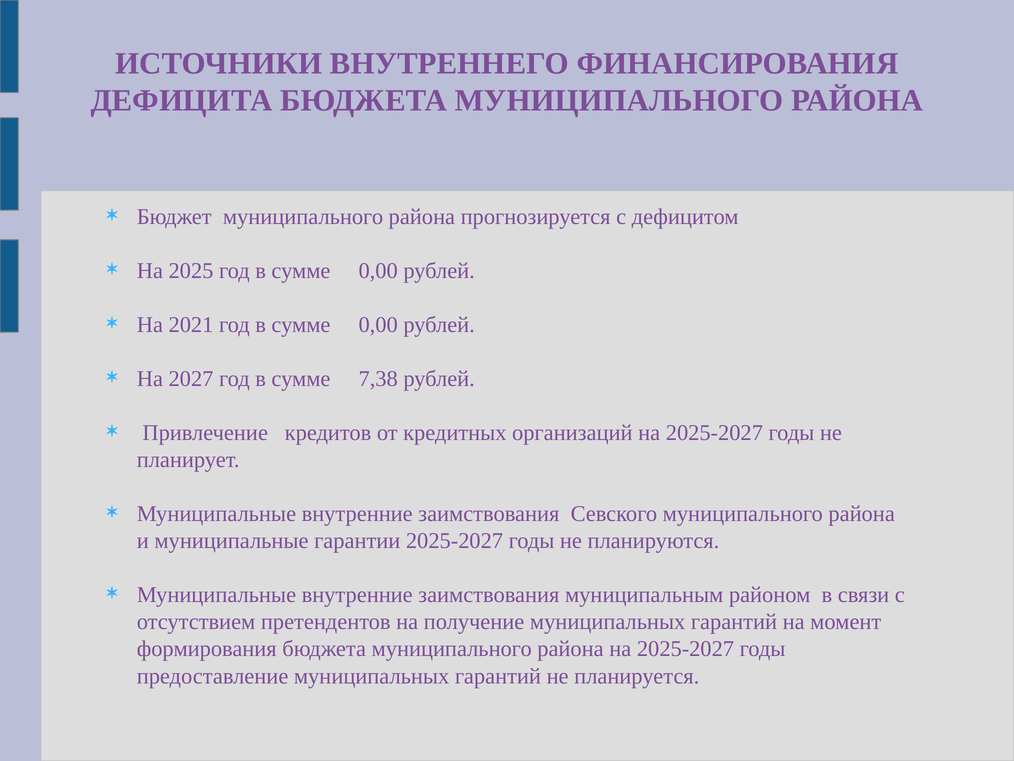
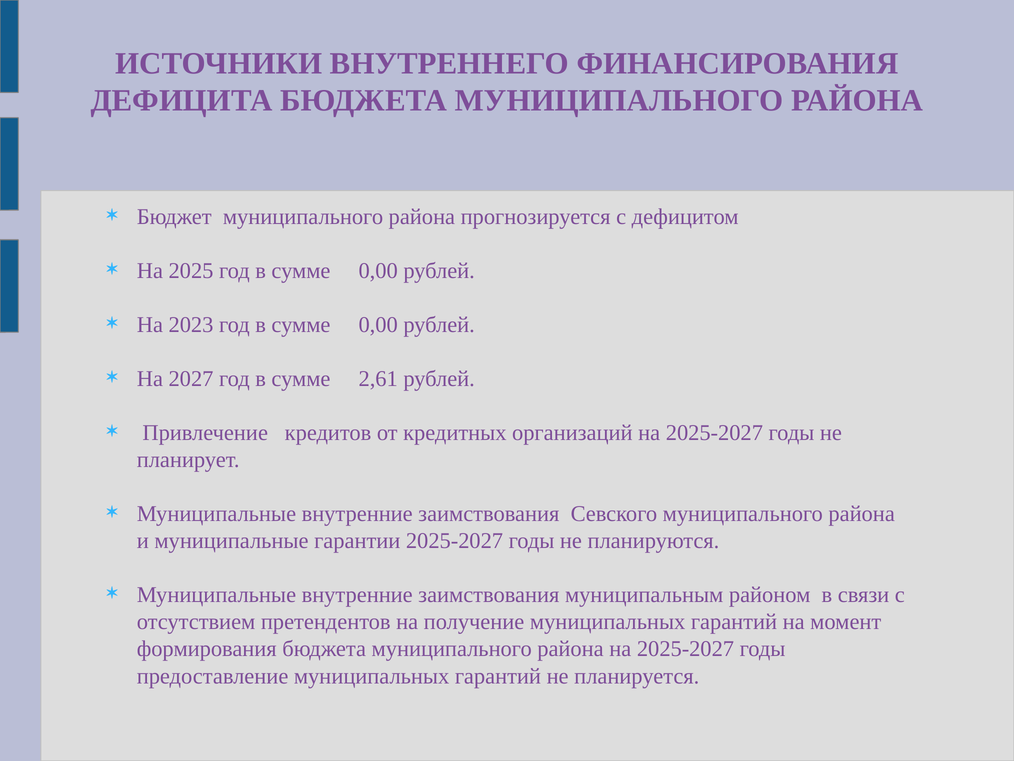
2021: 2021 -> 2023 (191, 325)
7,38: 7,38 -> 2,61 (378, 379)
